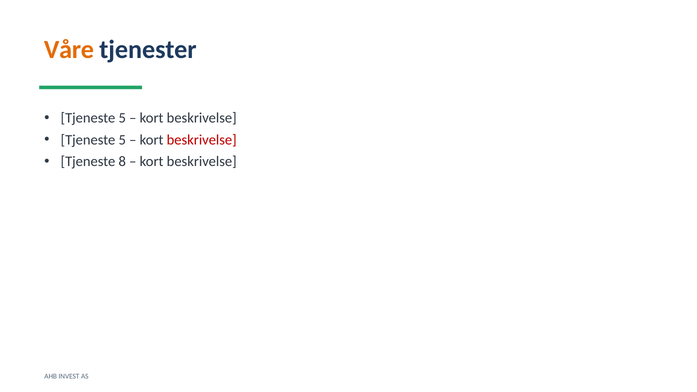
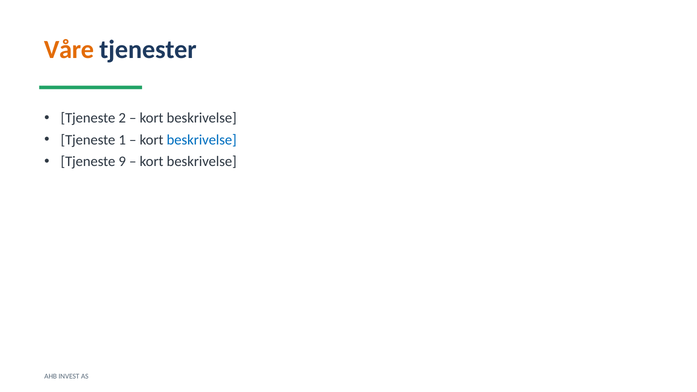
5: 5 -> 2 (122, 118)
5: 5 -> 1 (122, 140)
beskrivelse colour: red -> blue (202, 140)
8: 8 -> 9 (122, 162)
